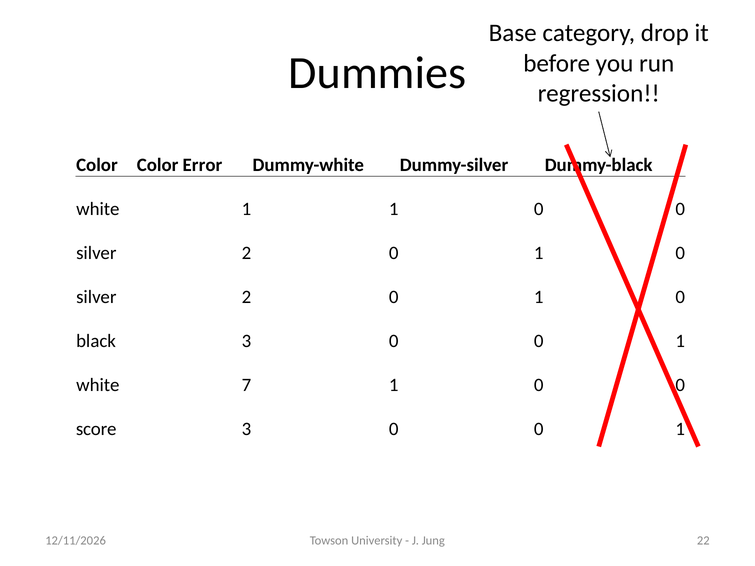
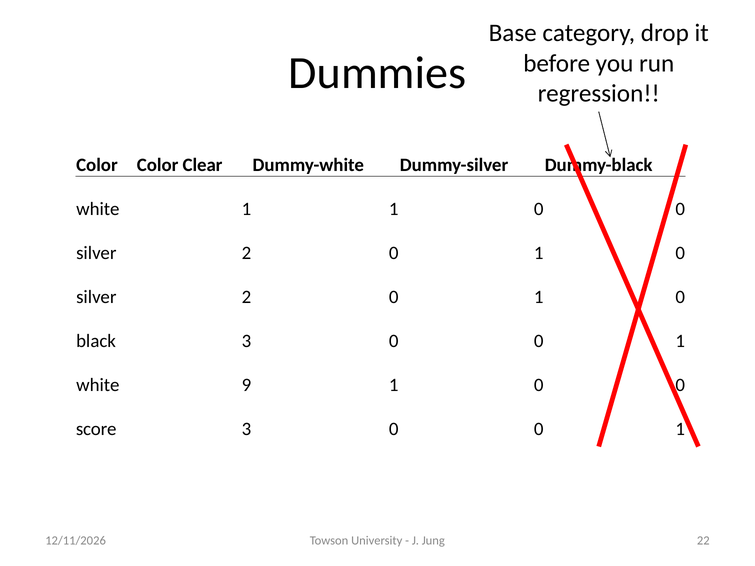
Error: Error -> Clear (203, 165)
7: 7 -> 9 (246, 385)
